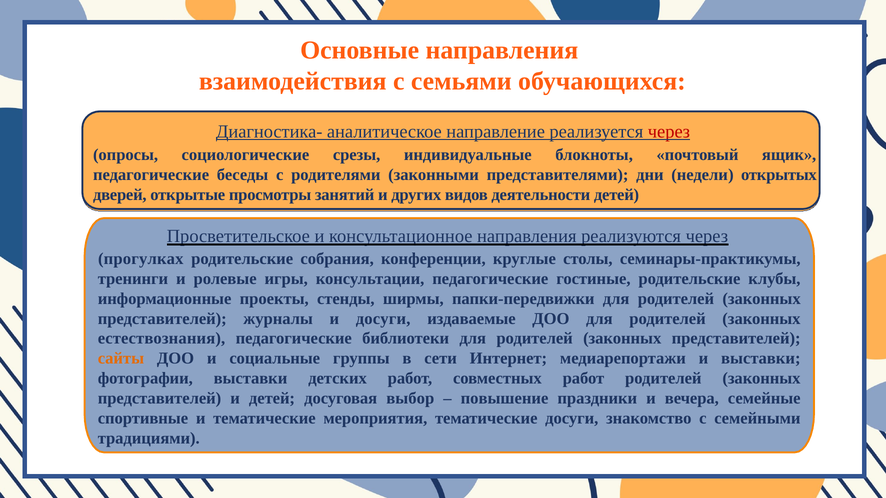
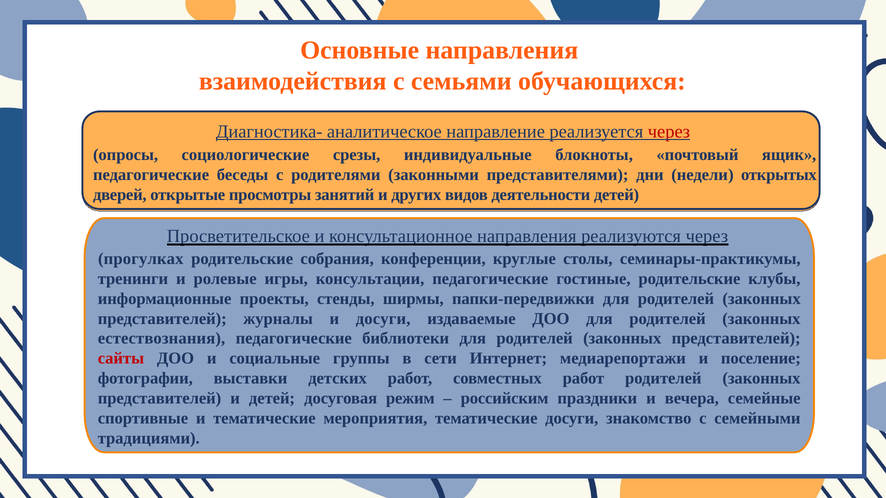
сайты colour: orange -> red (121, 359)
и выставки: выставки -> поселение (761, 359)
выбор: выбор -> режим (410, 399)
повышение: повышение -> российским (505, 399)
